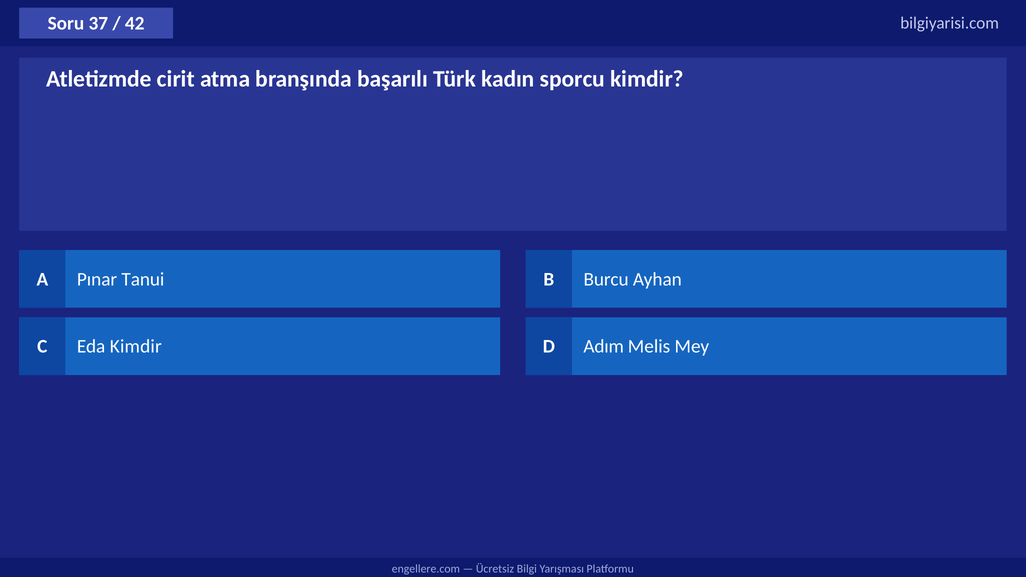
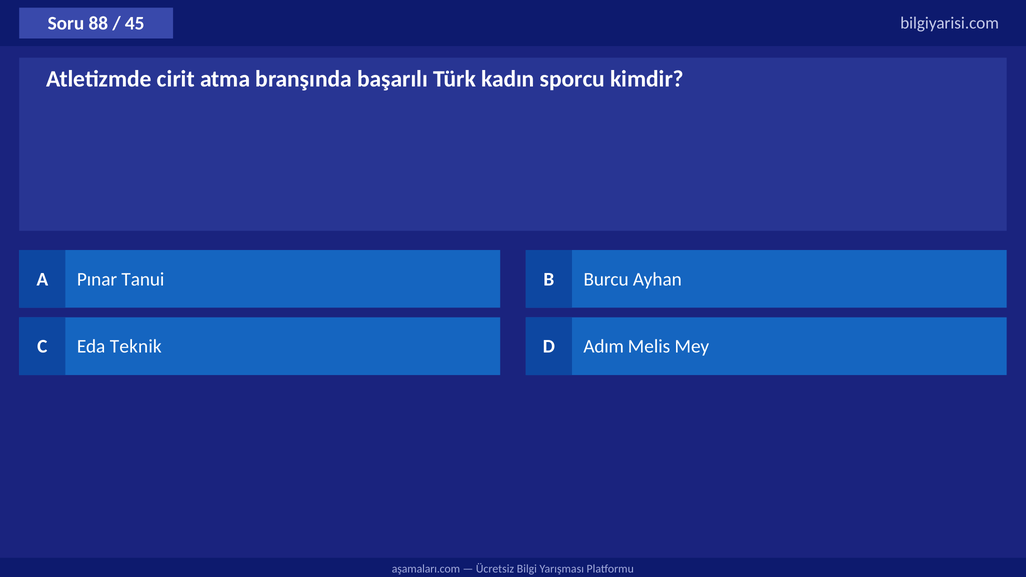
37: 37 -> 88 (98, 23)
42: 42 -> 45 (135, 23)
Eda Kimdir: Kimdir -> Teknik (136, 346)
engellere.com: engellere.com -> aşamaları.com (426, 569)
